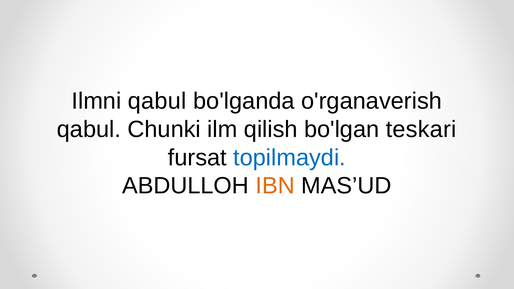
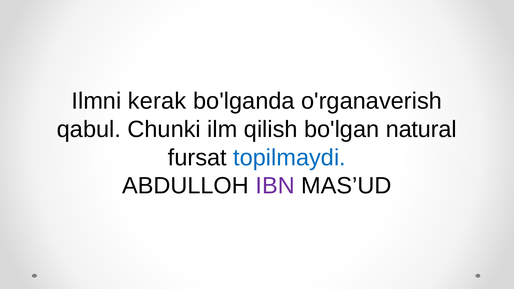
Ilmni qabul: qabul -> kerak (157, 101)
teskari: teskari -> natural (421, 129)
IBN colour: orange -> purple (275, 186)
